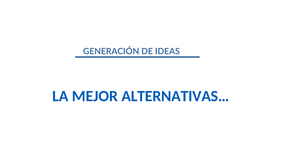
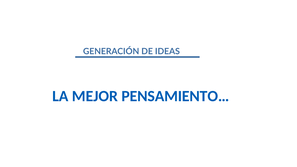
ALTERNATIVAS…: ALTERNATIVAS… -> PENSAMIENTO… (175, 96)
